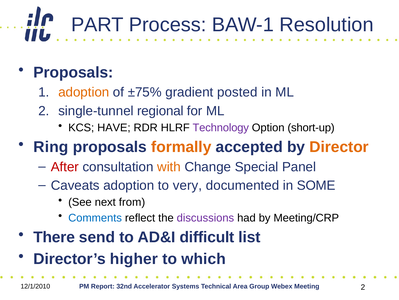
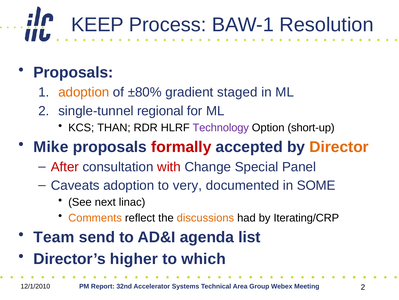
PART: PART -> KEEP (97, 25)
±75%: ±75% -> ±80% (145, 92)
posted: posted -> staged (237, 92)
HAVE: HAVE -> THAN (114, 127)
Ring: Ring -> Mike (51, 147)
formally colour: orange -> red (181, 147)
with colour: orange -> red (169, 166)
from: from -> linac (132, 202)
Comments colour: blue -> orange (95, 217)
discussions colour: purple -> orange (205, 217)
Meeting/CRP: Meeting/CRP -> Iterating/CRP (306, 217)
There: There -> Team (54, 237)
difficult: difficult -> agenda (207, 237)
